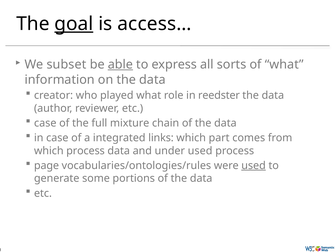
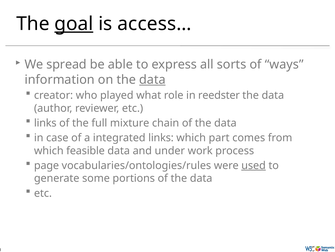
subset: subset -> spread (67, 64)
able underline: present -> none (120, 64)
of what: what -> ways (284, 64)
data underline: none -> present (152, 79)
case: case -> links (45, 123)
which process: process -> feasible (86, 150)
under used: used -> work (200, 150)
